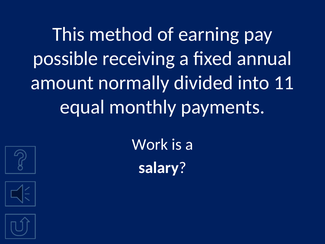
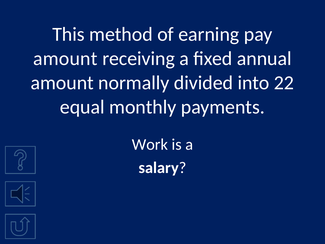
possible: possible -> amount (65, 58)
11: 11 -> 22 (284, 83)
